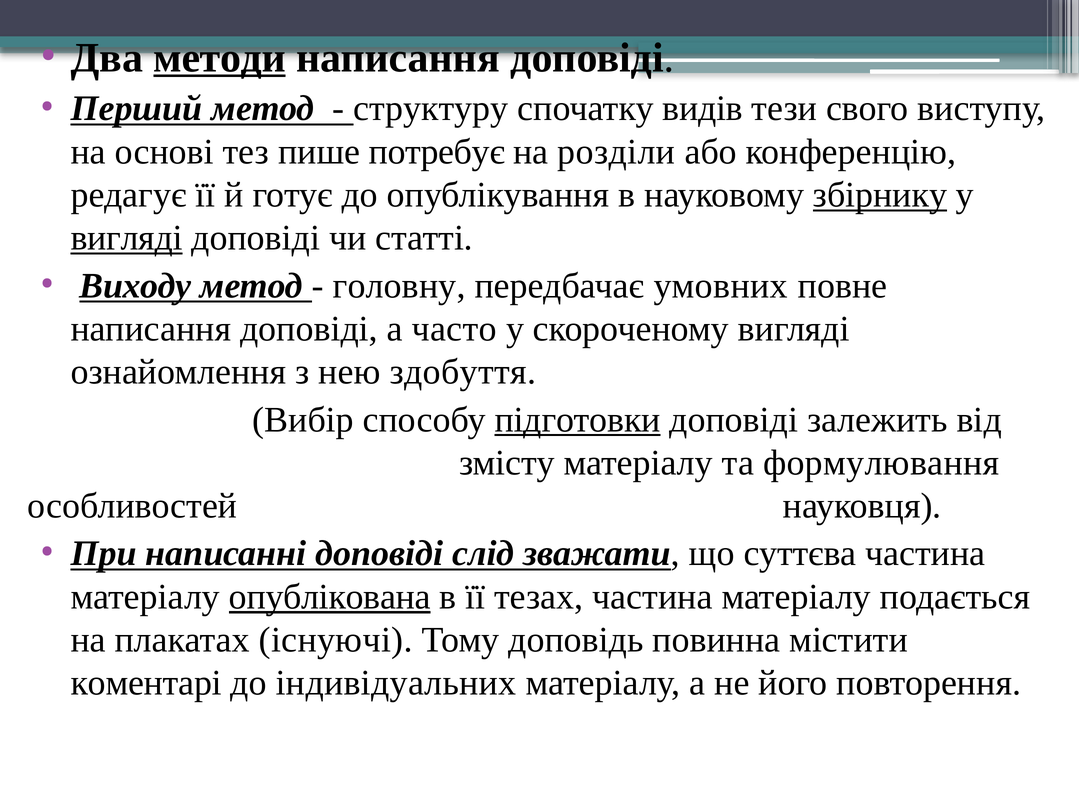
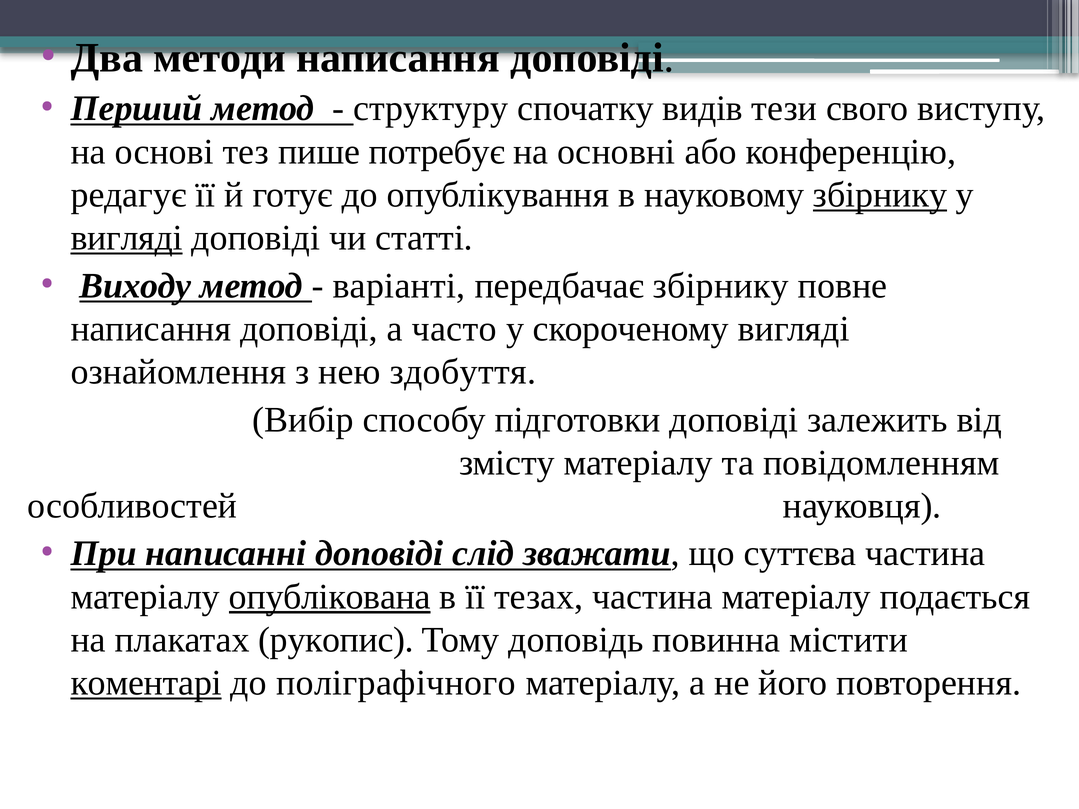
методи underline: present -> none (220, 58)
розділи: розділи -> основні (616, 152)
головну: головну -> варіанті (399, 286)
передбачає умовних: умовних -> збірнику (721, 286)
підготовки underline: present -> none (578, 420)
формулювання: формулювання -> повідомленням (881, 463)
існуючі: існуючі -> рукопис (336, 640)
коментарі underline: none -> present (146, 683)
індивідуальних: індивідуальних -> поліграфічного (396, 683)
